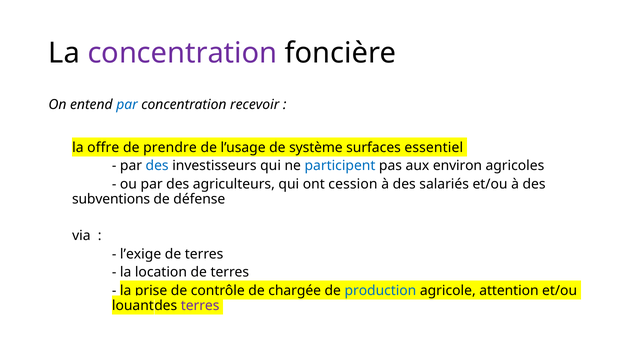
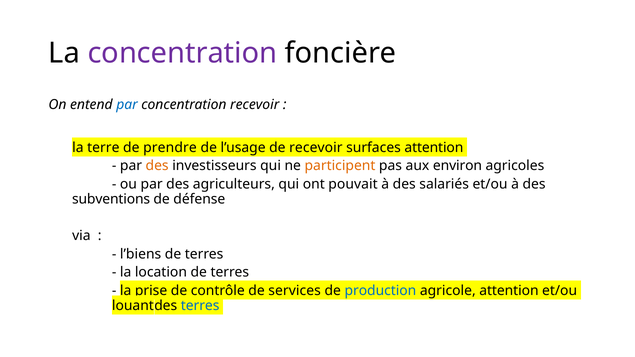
offre: offre -> terre (103, 148)
de système: système -> recevoir (316, 148)
surfaces essentiel: essentiel -> attention (434, 148)
des colour: blue -> orange (157, 166)
participent colour: blue -> orange (340, 166)
cession: cession -> pouvait (353, 184)
l’exige: l’exige -> l’biens (141, 254)
chargée: chargée -> services (295, 291)
terres colour: purple -> blue (200, 306)
